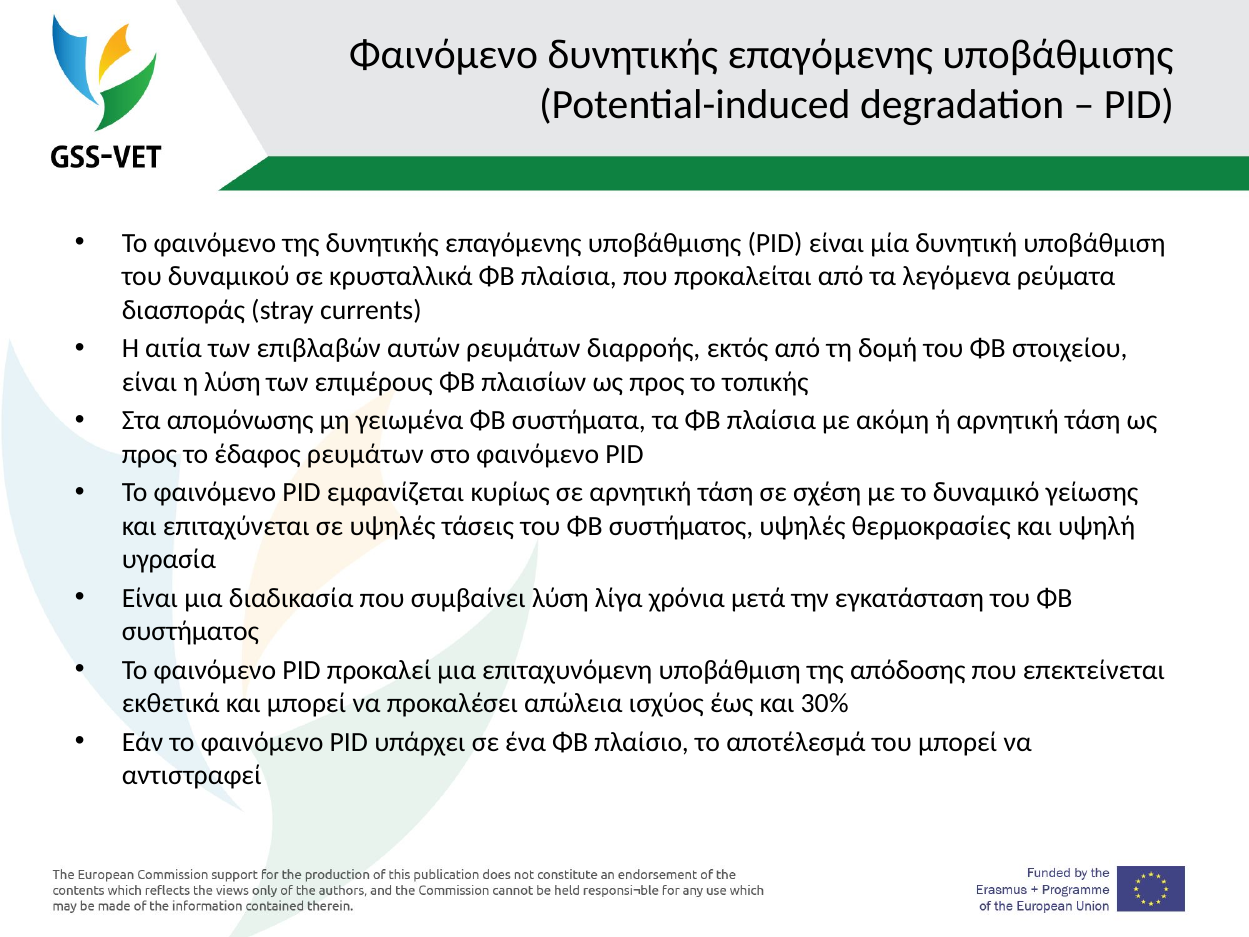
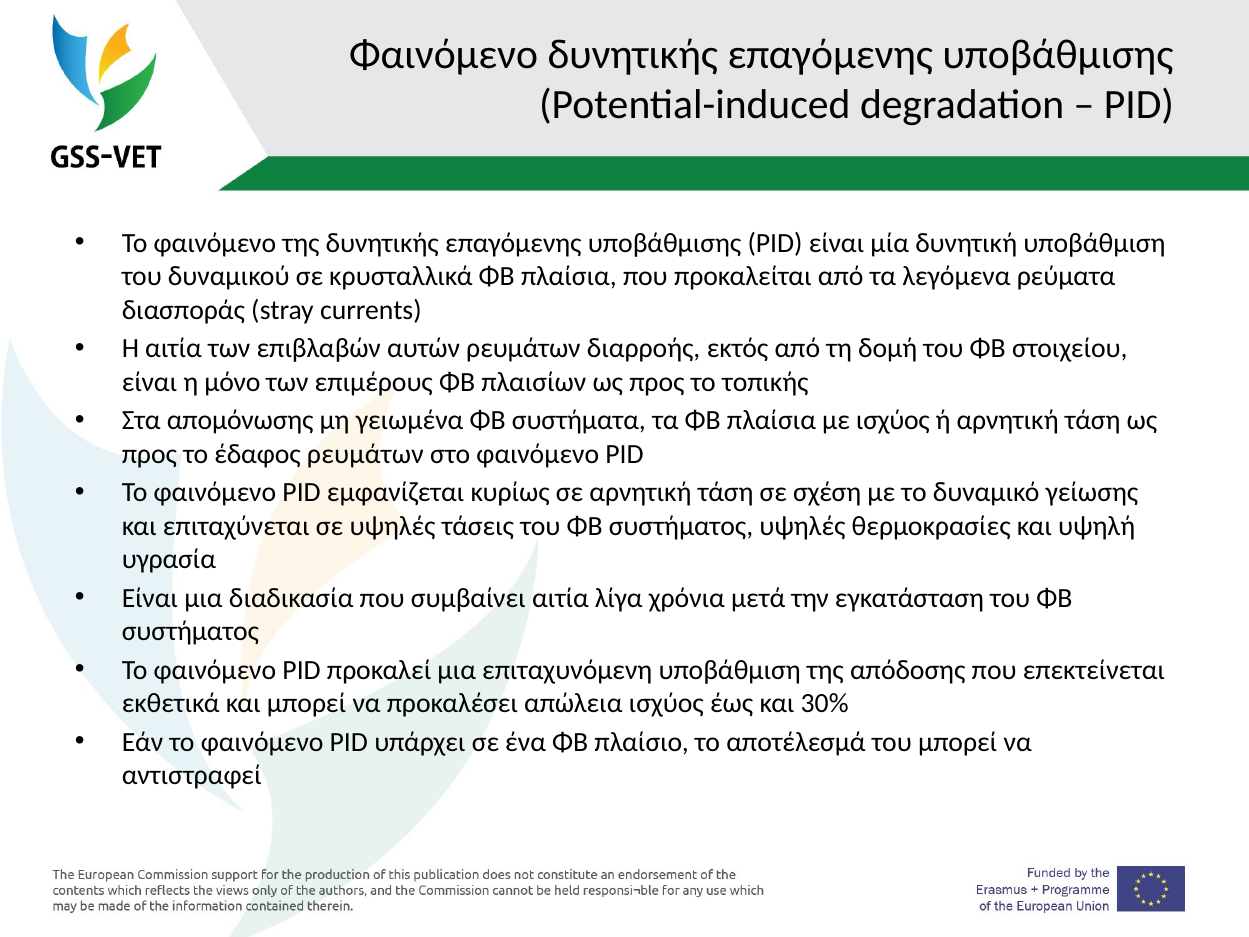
η λύση: λύση -> μόνο (232, 382)
με ακόμη: ακόμη -> ισχύος (893, 421)
συμβαίνει λύση: λύση -> αιτία (560, 598)
